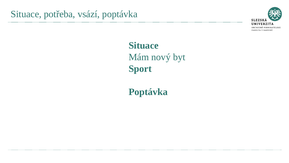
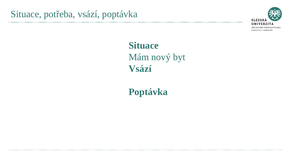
Sport: Sport -> Vsází (140, 69)
